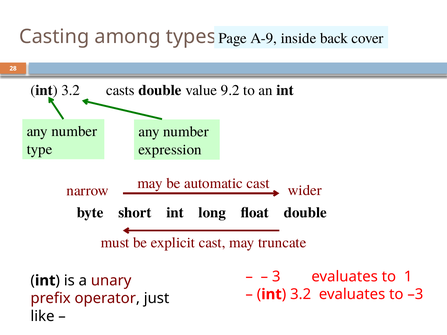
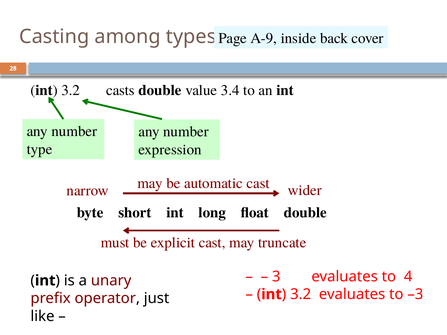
9.2: 9.2 -> 3.4 (230, 90)
1: 1 -> 4 (408, 277)
